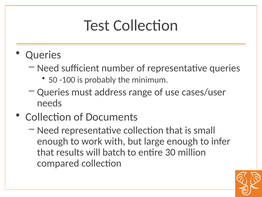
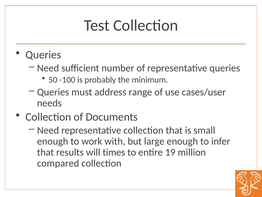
batch: batch -> times (114, 152)
30: 30 -> 19 (170, 152)
